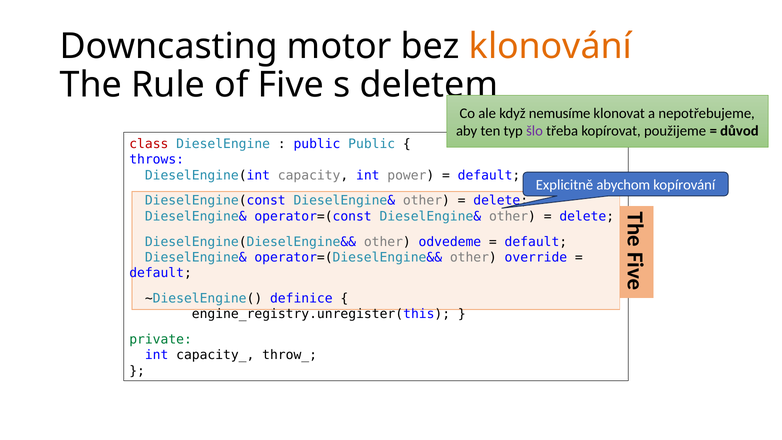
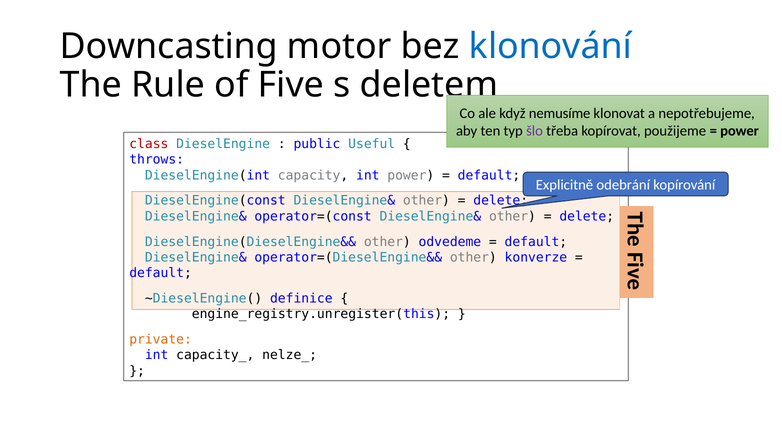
klonování colour: orange -> blue (550, 46)
důvod: důvod -> power (740, 131)
public Public: Public -> Useful (372, 144)
abychom: abychom -> odebrání (623, 185)
override: override -> konverze (536, 257)
private colour: green -> orange (161, 339)
throw_: throw_ -> nelze_ (290, 355)
